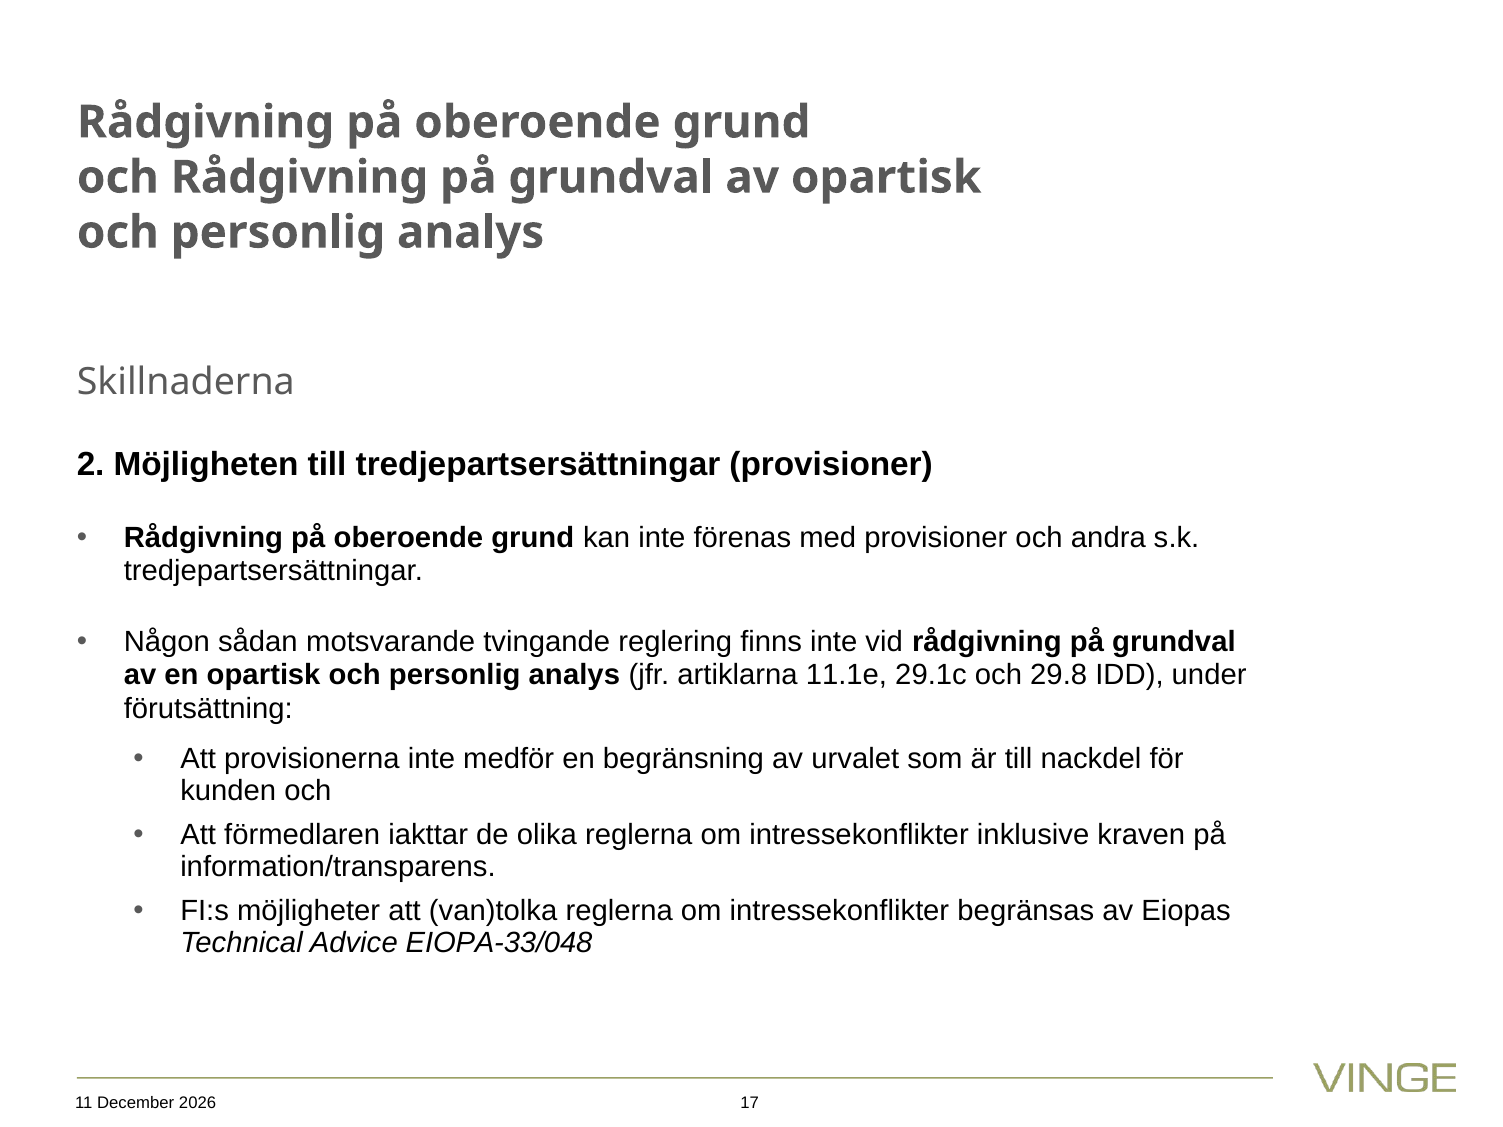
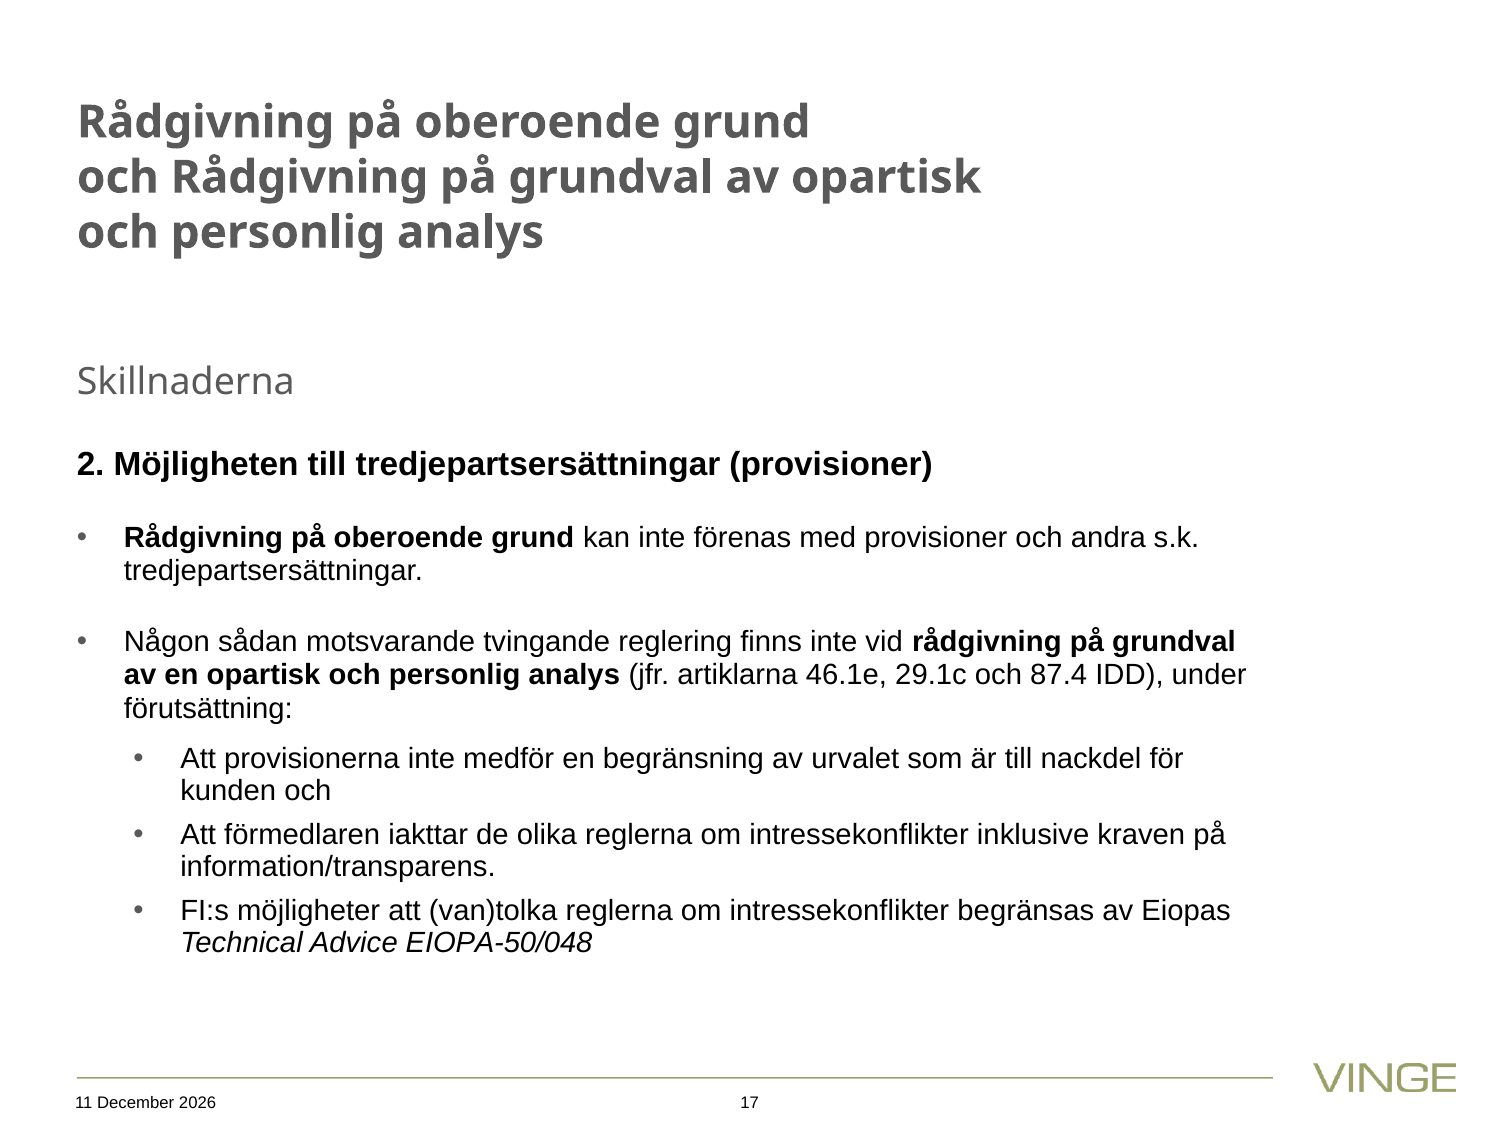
11.1e: 11.1e -> 46.1e (846, 675)
29.8: 29.8 -> 87.4 (1059, 675)
EIOPA-33/048: EIOPA-33/048 -> EIOPA-50/048 (499, 943)
